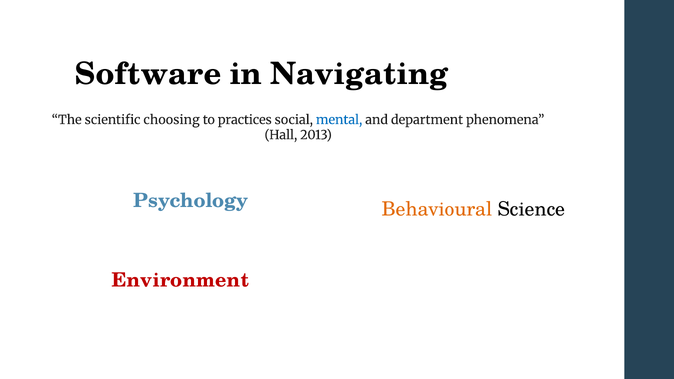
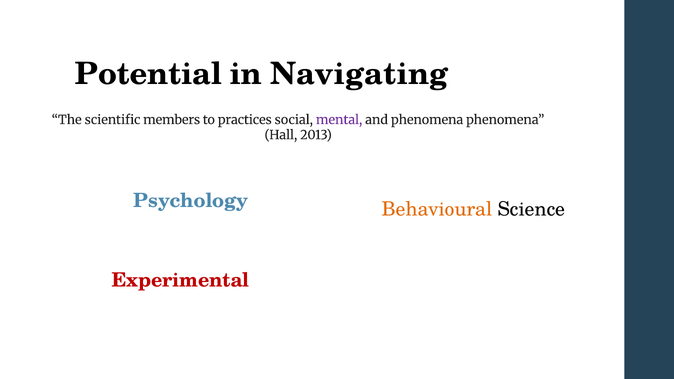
Software: Software -> Potential (148, 74)
choosing: choosing -> members (172, 120)
mental colour: blue -> purple (339, 120)
and department: department -> phenomena (427, 120)
Environment: Environment -> Experimental (180, 281)
